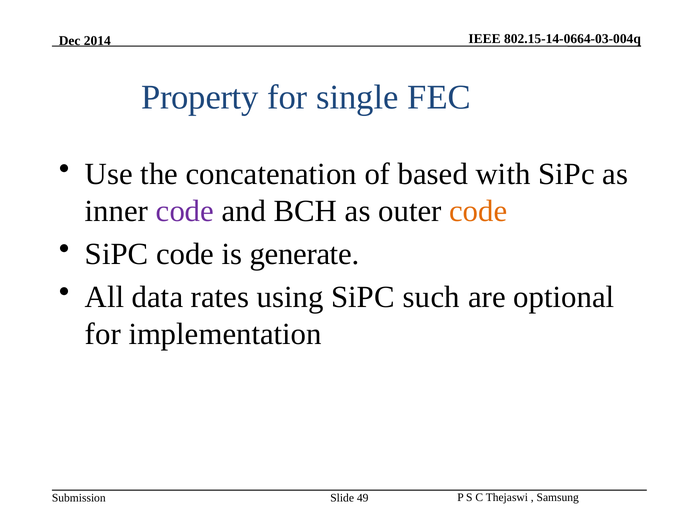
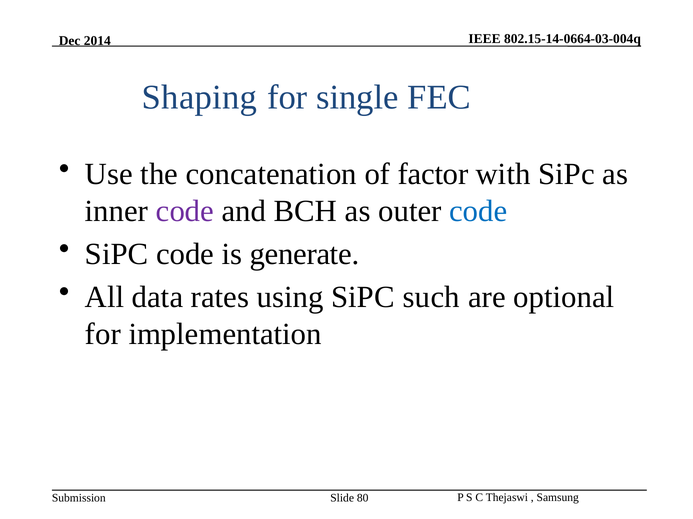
Property: Property -> Shaping (200, 98)
based: based -> factor (433, 174)
code colour: orange -> blue (478, 211)
49: 49 -> 80 (363, 498)
